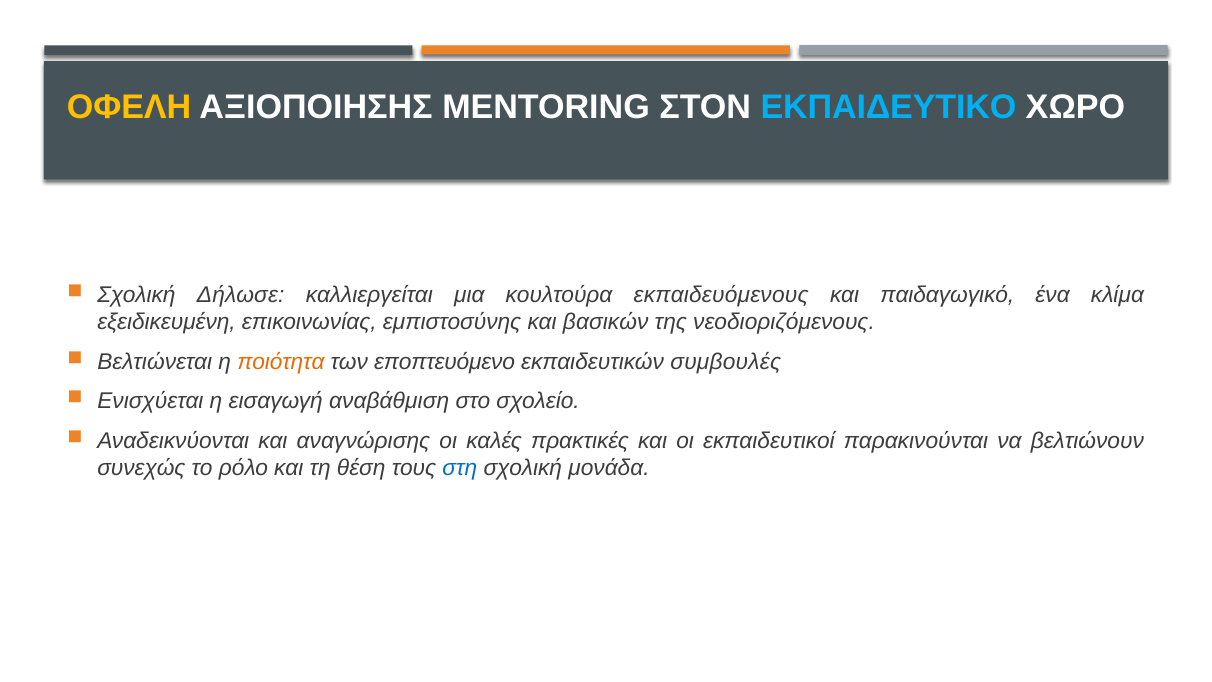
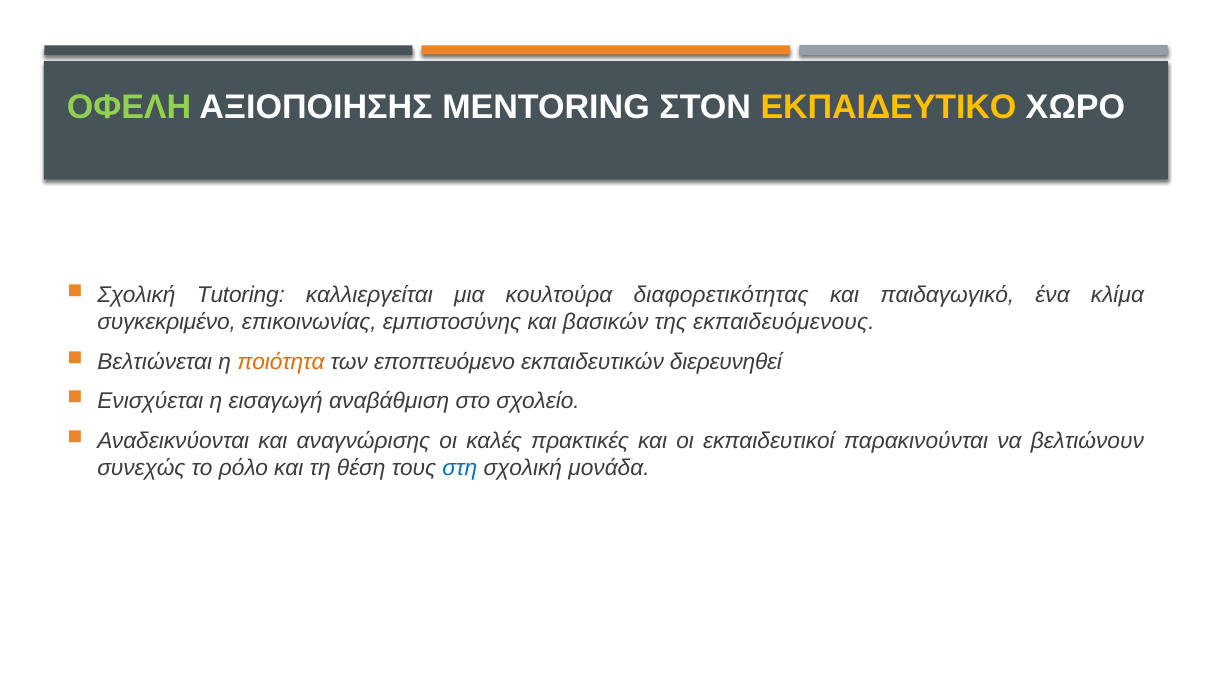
ΟΦΕΛΗ colour: yellow -> light green (129, 107)
ΕΚΠΑΙΔΕΥΤΙΚΟ colour: light blue -> yellow (888, 107)
Δήλωσε: Δήλωσε -> Tutoring (241, 295)
εκπαιδευόμενους: εκπαιδευόμενους -> διαφορετικότητας (721, 295)
εξειδικευμένη: εξειδικευμένη -> συγκεκριμένο (167, 322)
νεοδιοριζόμενους: νεοδιοριζόμενους -> εκπαιδευόμενους (784, 322)
συμβουλές: συμβουλές -> διερευνηθεί (726, 362)
